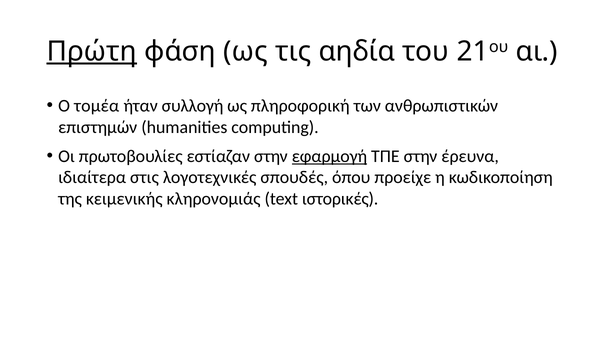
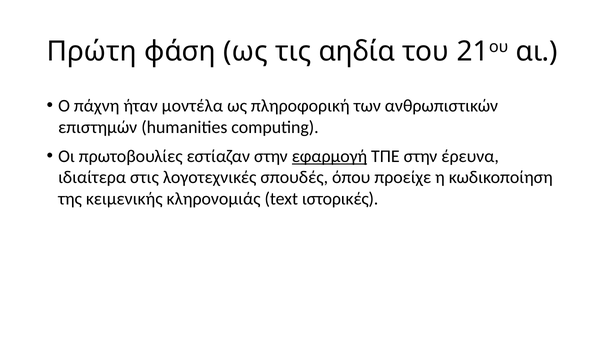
Πρώτη underline: present -> none (92, 51)
τομέα: τομέα -> πάχνη (97, 106)
συλλογή: συλλογή -> μοντέλα (192, 106)
